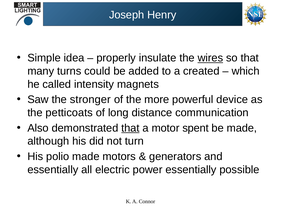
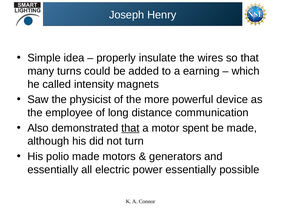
wires underline: present -> none (210, 58)
created: created -> earning (201, 71)
stronger: stronger -> physicist (90, 99)
petticoats: petticoats -> employee (69, 113)
